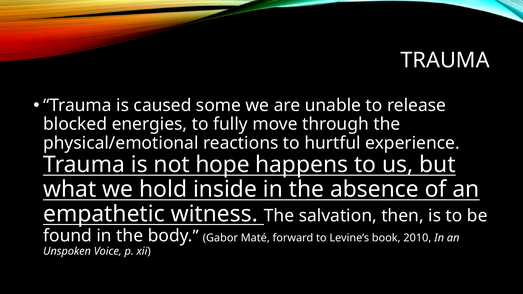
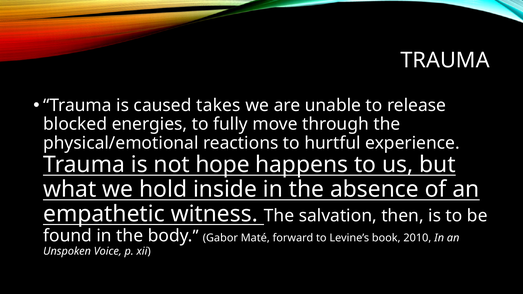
some: some -> takes (218, 105)
